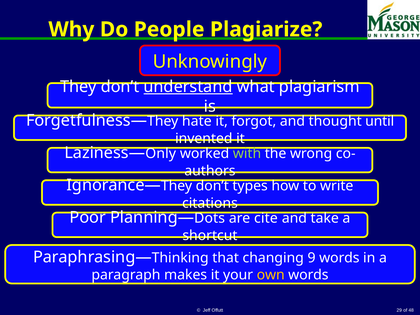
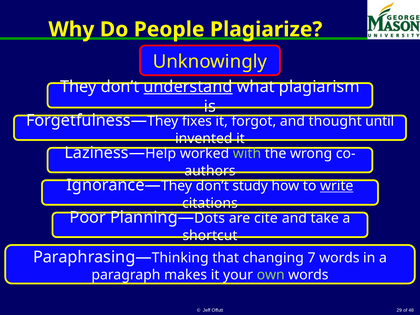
hate: hate -> fixes (197, 121)
Only: Only -> Help (161, 154)
types: types -> study (250, 186)
write underline: none -> present (337, 186)
9: 9 -> 7 (312, 258)
own colour: yellow -> light green (271, 275)
